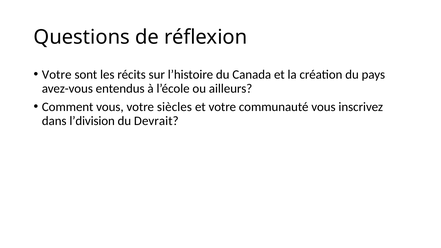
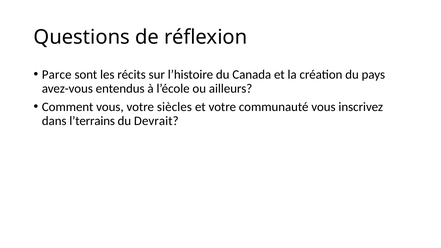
Votre: Votre -> Parce (57, 75)
l’division: l’division -> l’terrains (92, 121)
